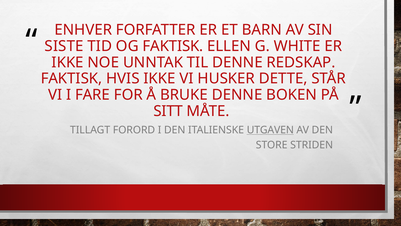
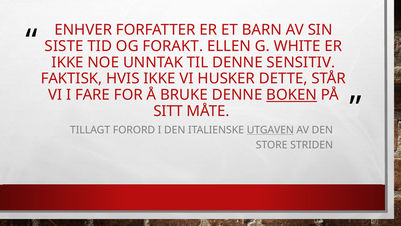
OG FAKTISK: FAKTISK -> FORAKT (173, 46)
REDSKAP: REDSKAP -> SENSITIV (301, 62)
BOKEN underline: none -> present (292, 95)
